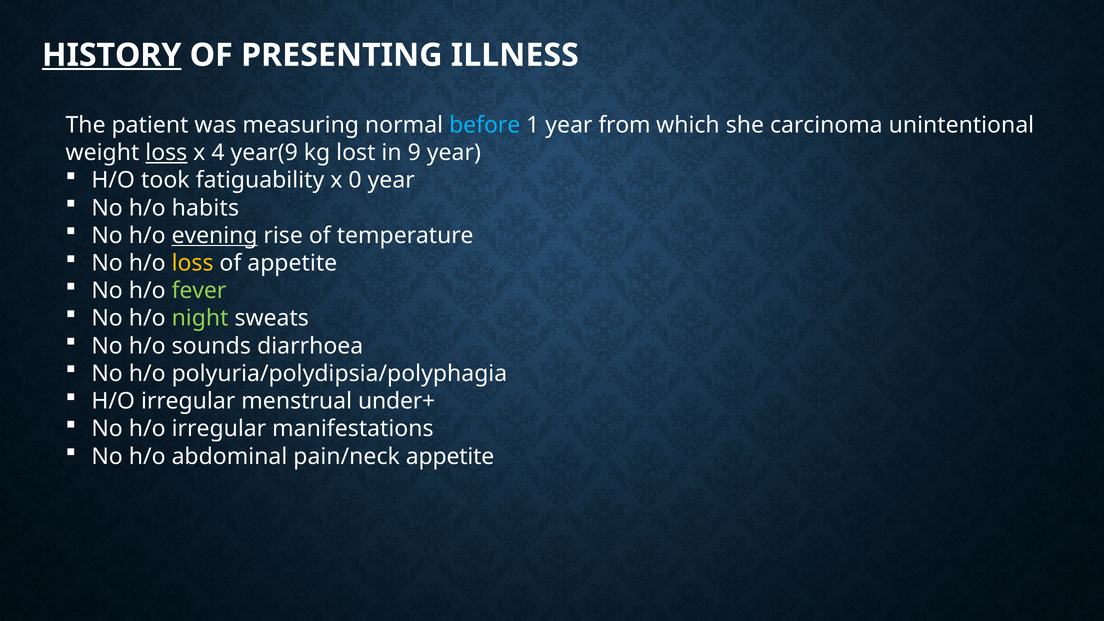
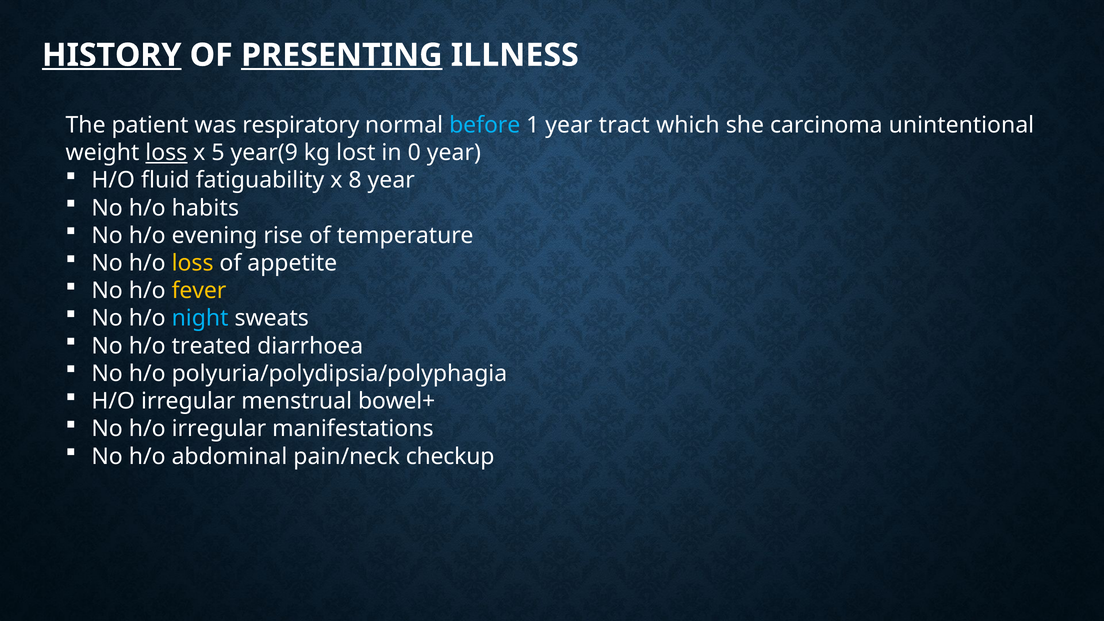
PRESENTING underline: none -> present (342, 55)
measuring: measuring -> respiratory (301, 125)
from: from -> tract (624, 125)
4: 4 -> 5 (218, 153)
9: 9 -> 0 (414, 153)
took: took -> fluid (165, 180)
0: 0 -> 8 (355, 180)
evening underline: present -> none (215, 236)
fever colour: light green -> yellow (199, 291)
night colour: light green -> light blue (200, 318)
sounds: sounds -> treated (211, 346)
under+: under+ -> bowel+ (397, 401)
pain/neck appetite: appetite -> checkup (450, 456)
